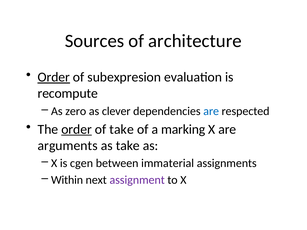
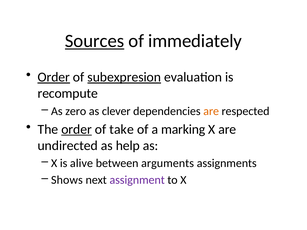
Sources underline: none -> present (95, 41)
architecture: architecture -> immediately (195, 41)
subexpresion underline: none -> present (124, 77)
are colour: blue -> orange (211, 111)
arguments: arguments -> undirected (68, 146)
as take: take -> help (128, 146)
cgen: cgen -> alive (81, 163)
immaterial: immaterial -> arguments (168, 163)
Within: Within -> Shows (67, 180)
